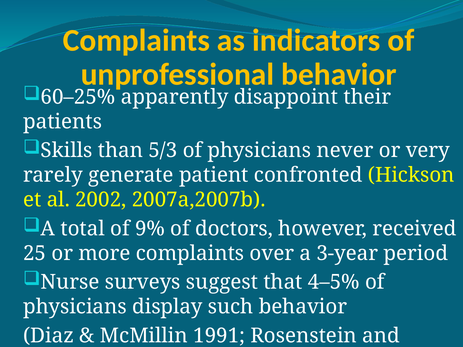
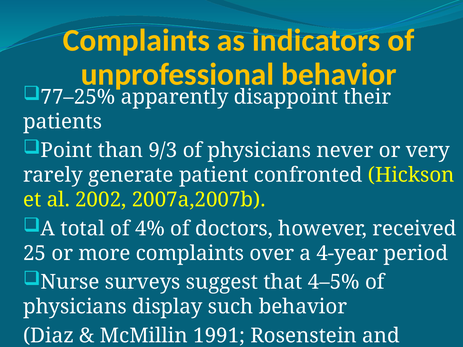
60–25%: 60–25% -> 77–25% (78, 97)
Skills: Skills -> Point (67, 151)
5/3: 5/3 -> 9/3 (163, 151)
9%: 9% -> 4% (150, 229)
3-year: 3-year -> 4-year (347, 254)
